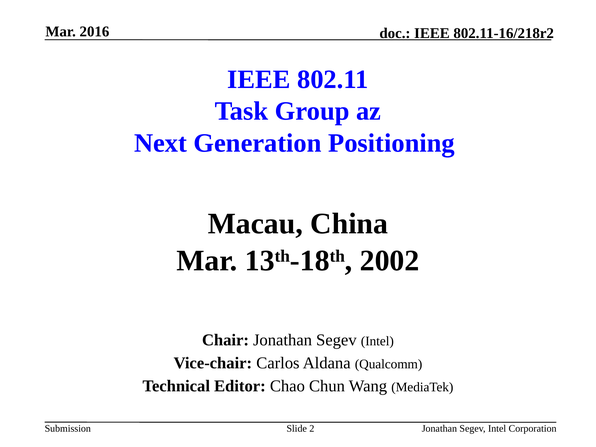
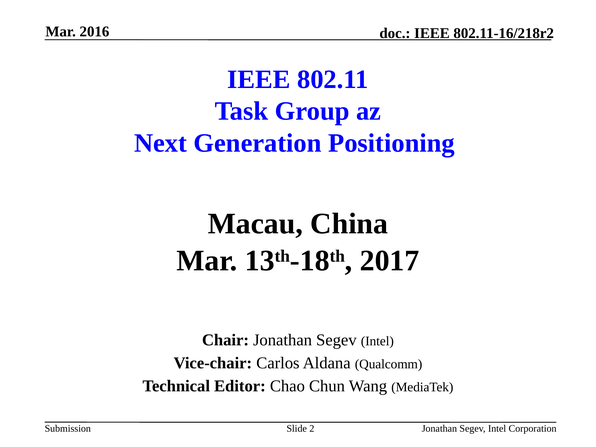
2002: 2002 -> 2017 (390, 261)
